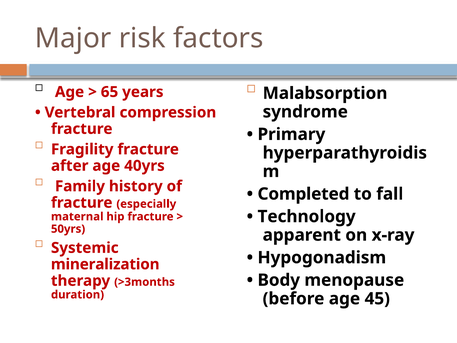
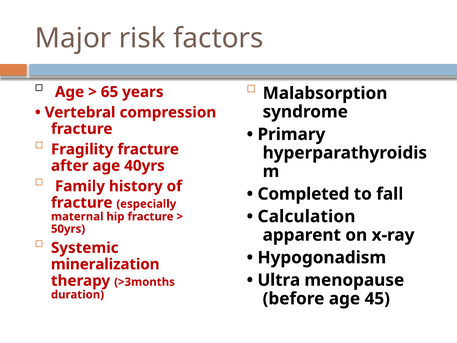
Technology: Technology -> Calculation (306, 216)
Body: Body -> Ultra (279, 280)
